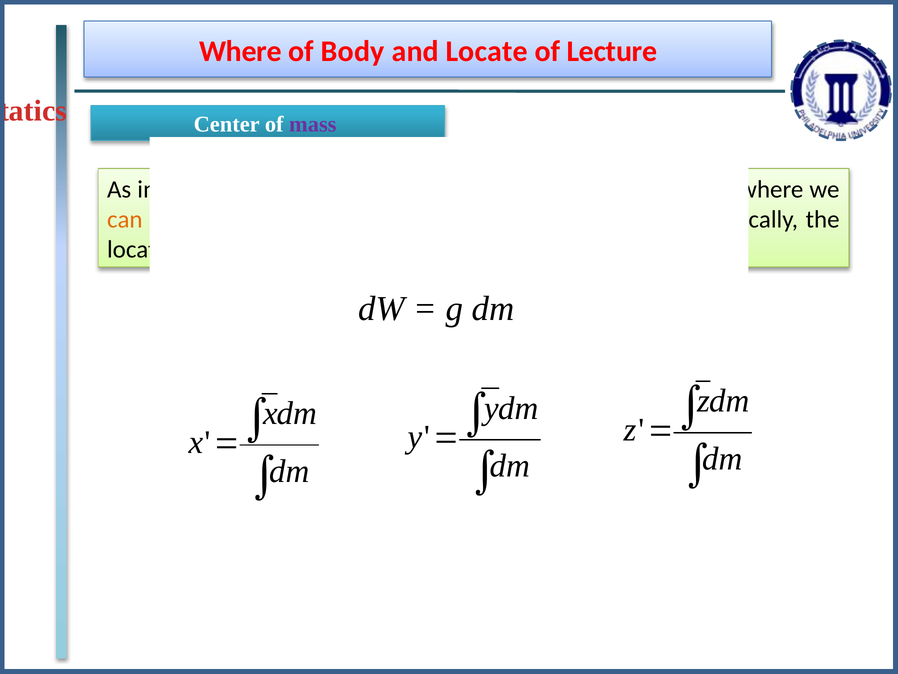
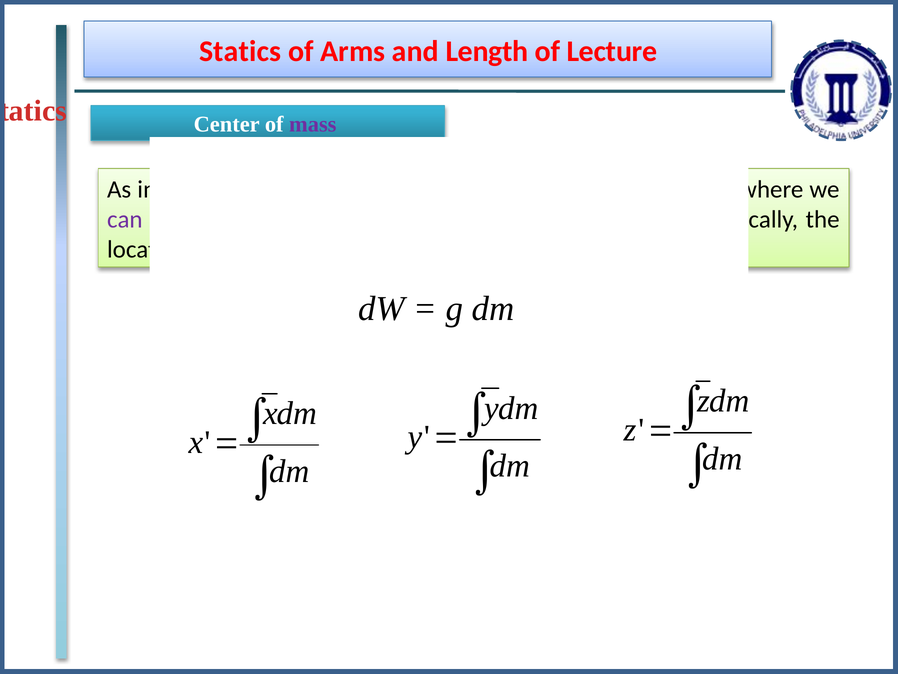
Where: Where -> Statics (240, 51)
Body: Body -> Arms (353, 51)
Locate: Locate -> Length (487, 51)
can colour: orange -> purple (125, 219)
